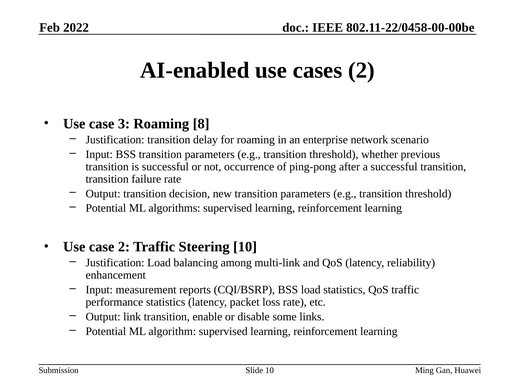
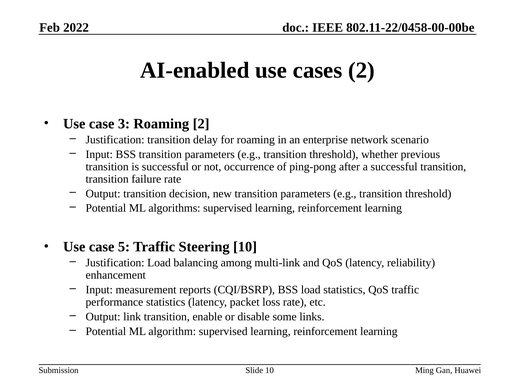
Roaming 8: 8 -> 2 (201, 124)
case 2: 2 -> 5 (124, 247)
